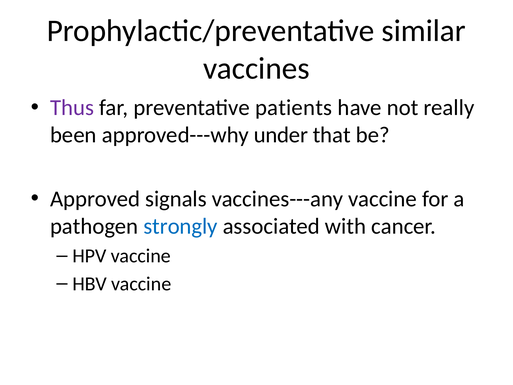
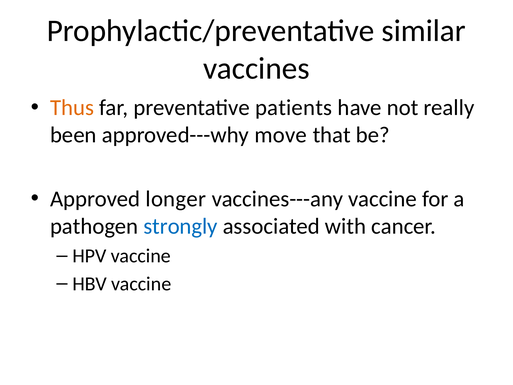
Thus colour: purple -> orange (72, 108)
under: under -> move (281, 135)
signals: signals -> longer (176, 199)
